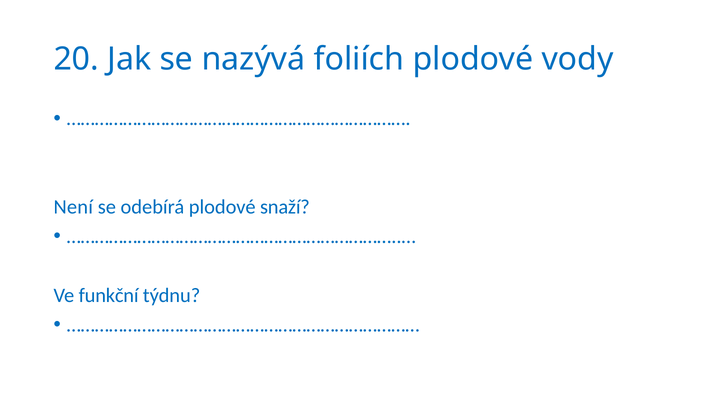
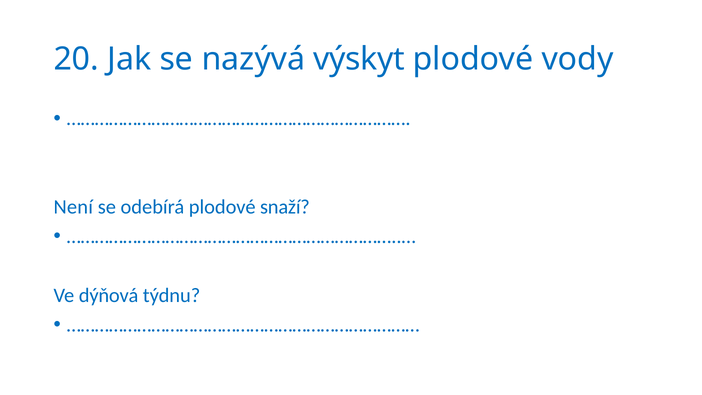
foliích: foliích -> výskyt (359, 59)
funkční: funkční -> dýňová (109, 295)
